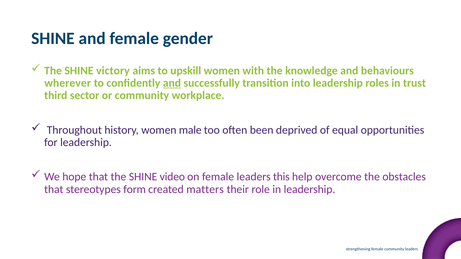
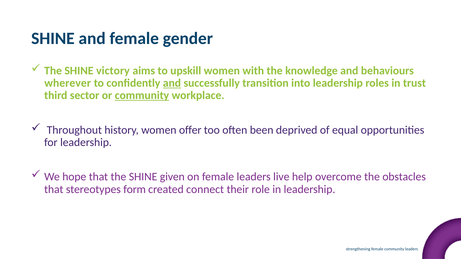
community underline: none -> present (142, 96)
male: male -> offer (190, 130)
video: video -> given (172, 177)
this: this -> live (281, 177)
matters: matters -> connect (205, 189)
